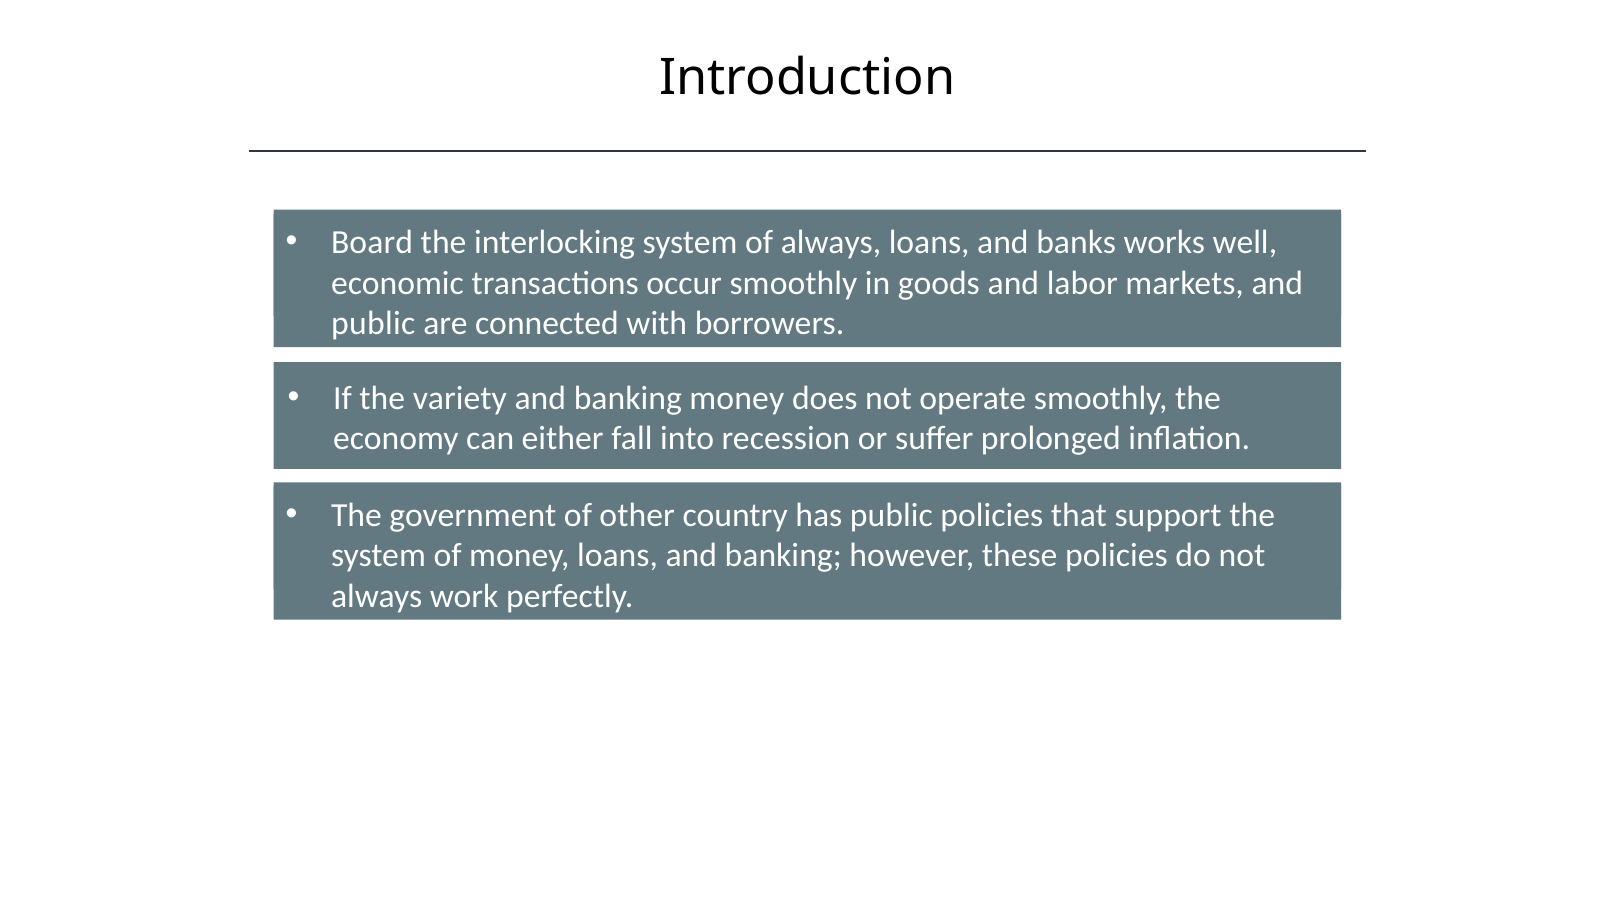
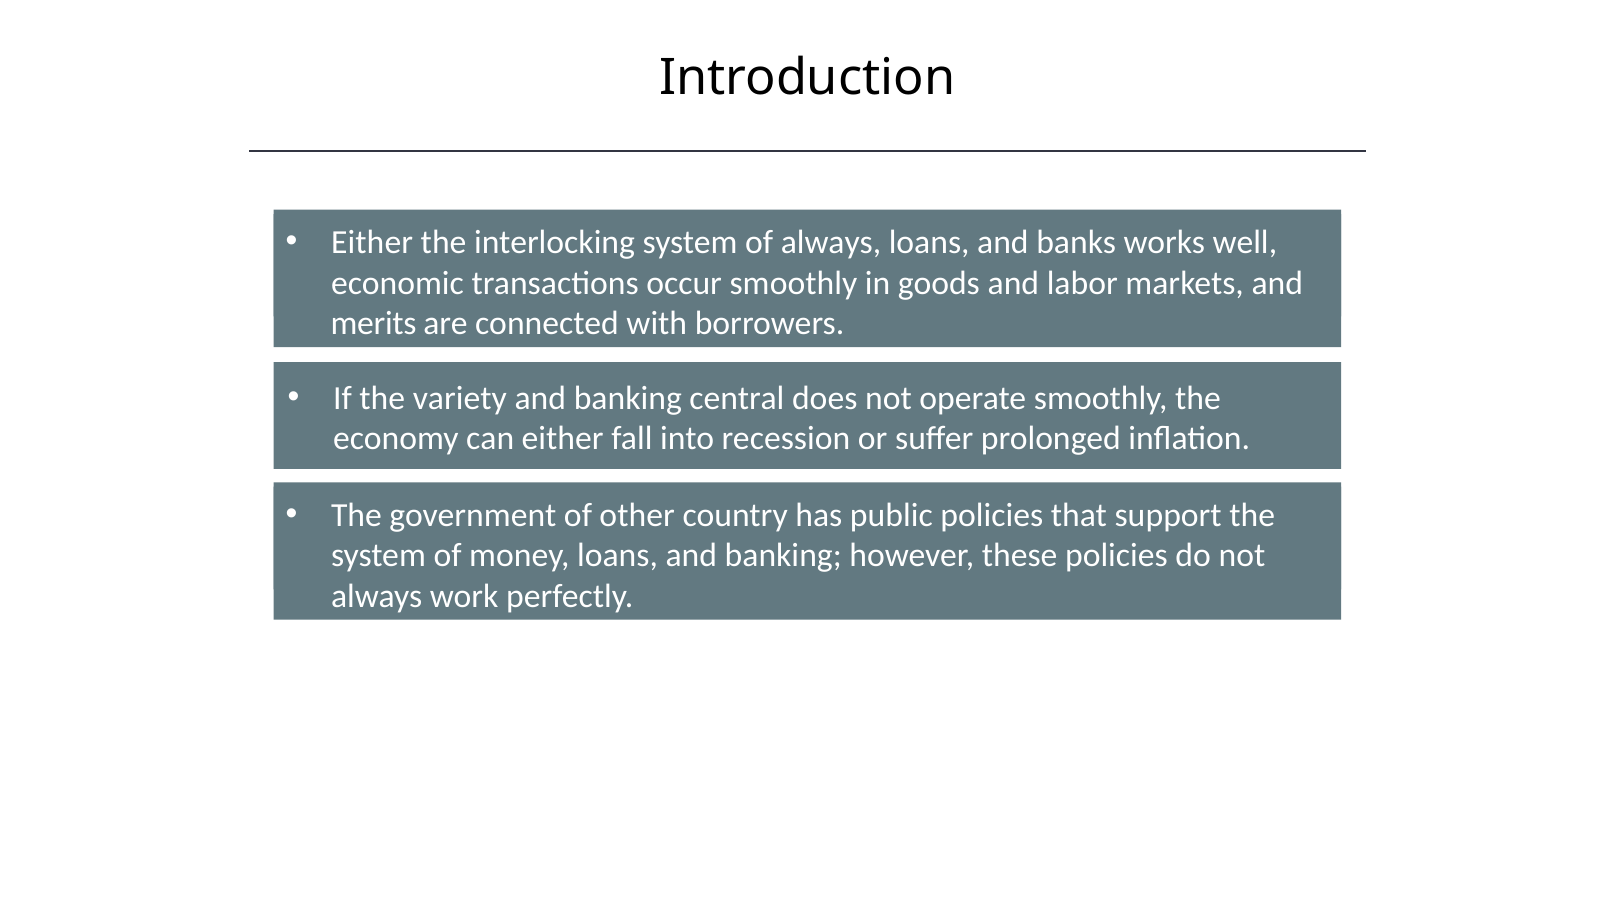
Board: Board -> Either (372, 242)
public: public -> merits (374, 323)
banking money: money -> central (737, 398)
